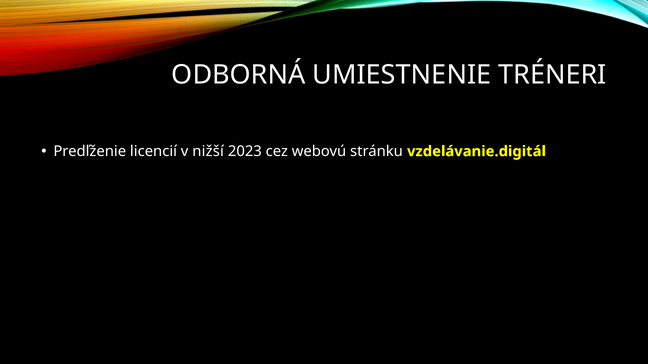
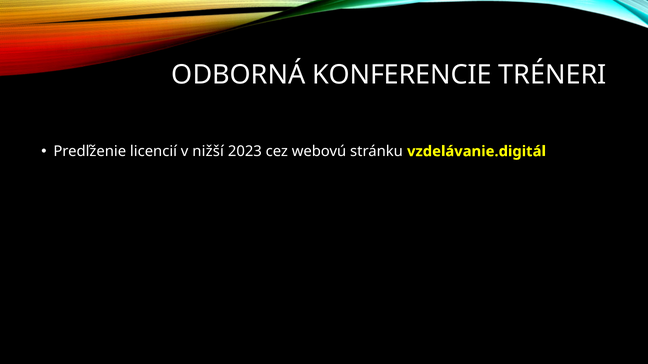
UMIESTNENIE: UMIESTNENIE -> KONFERENCIE (402, 75)
